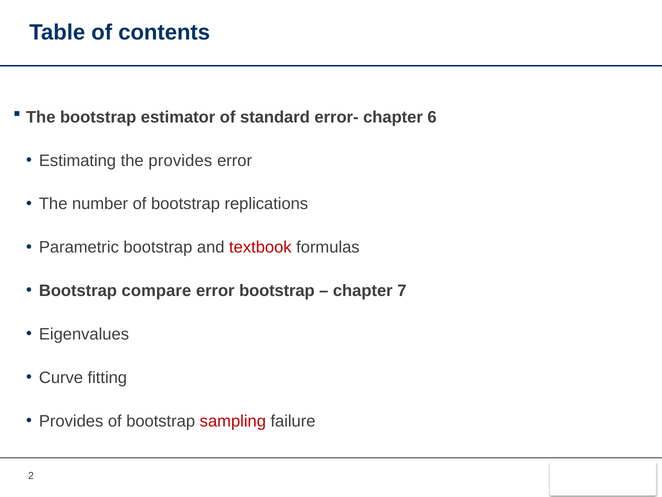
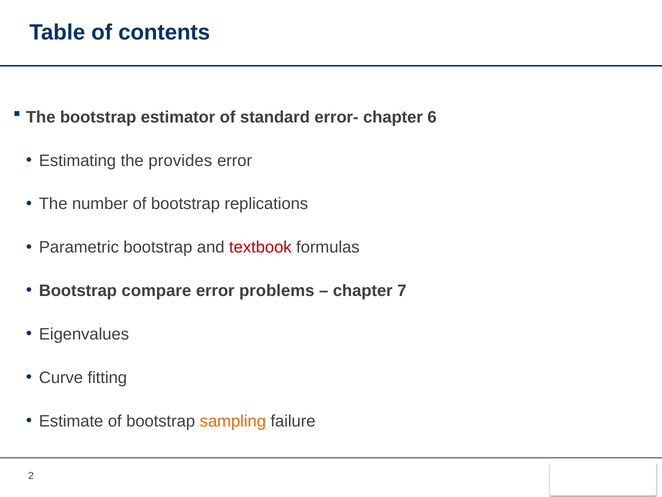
error bootstrap: bootstrap -> problems (277, 291)
Provides: Provides -> Estimate (71, 421)
sampling colour: red -> orange (233, 421)
